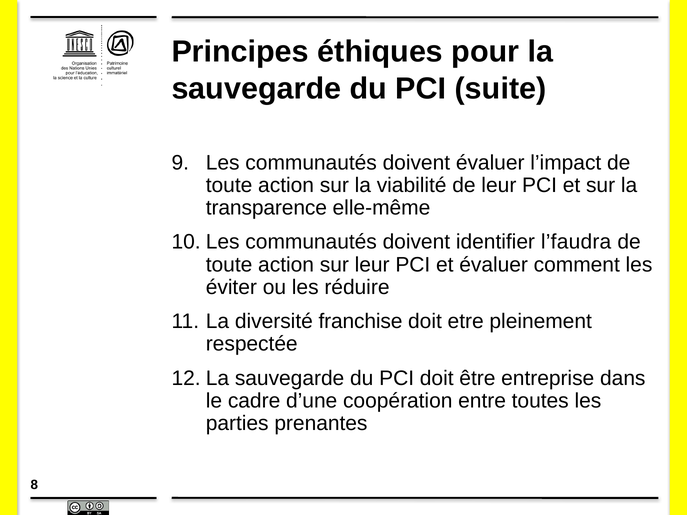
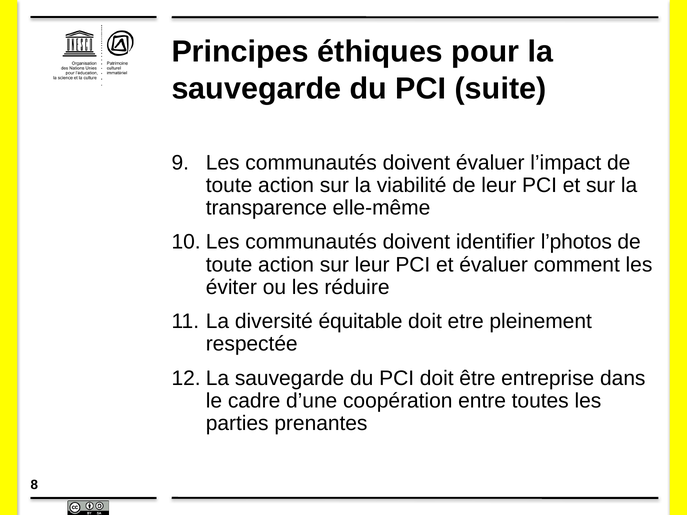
l’faudra: l’faudra -> l’photos (576, 242)
franchise: franchise -> équitable (361, 322)
